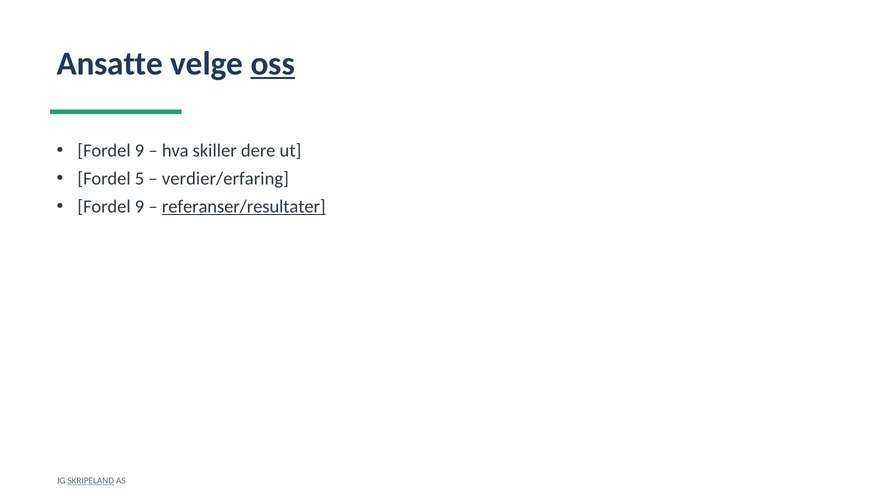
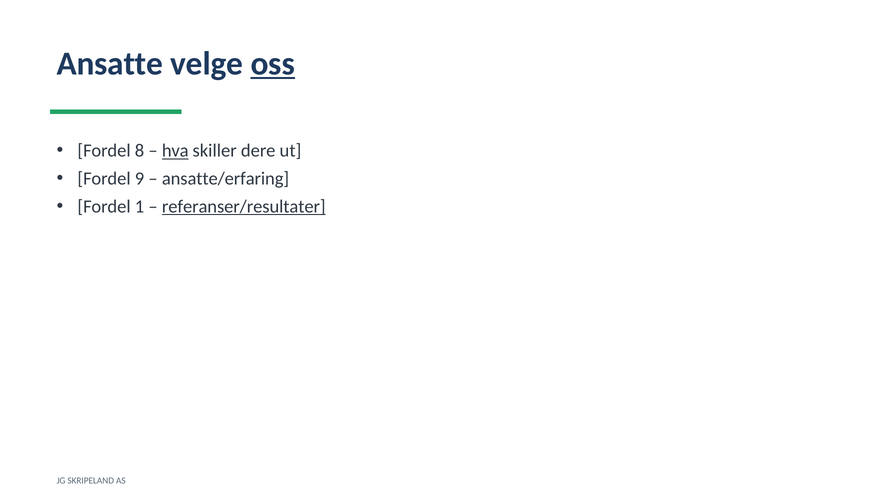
9: 9 -> 8 (140, 151)
hva underline: none -> present (175, 151)
5: 5 -> 9 (140, 179)
verdier/erfaring: verdier/erfaring -> ansatte/erfaring (225, 179)
9: 9 -> 1 (140, 206)
SKRIPELAND underline: present -> none (91, 480)
